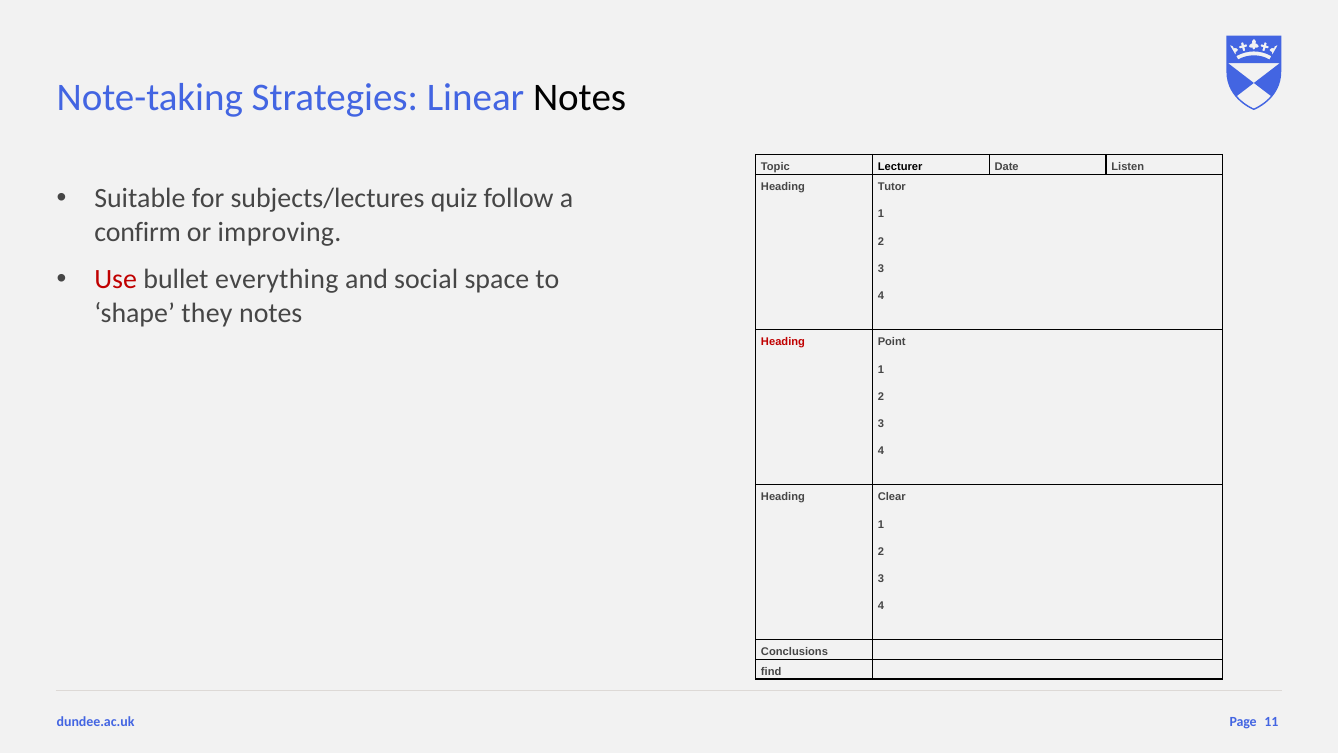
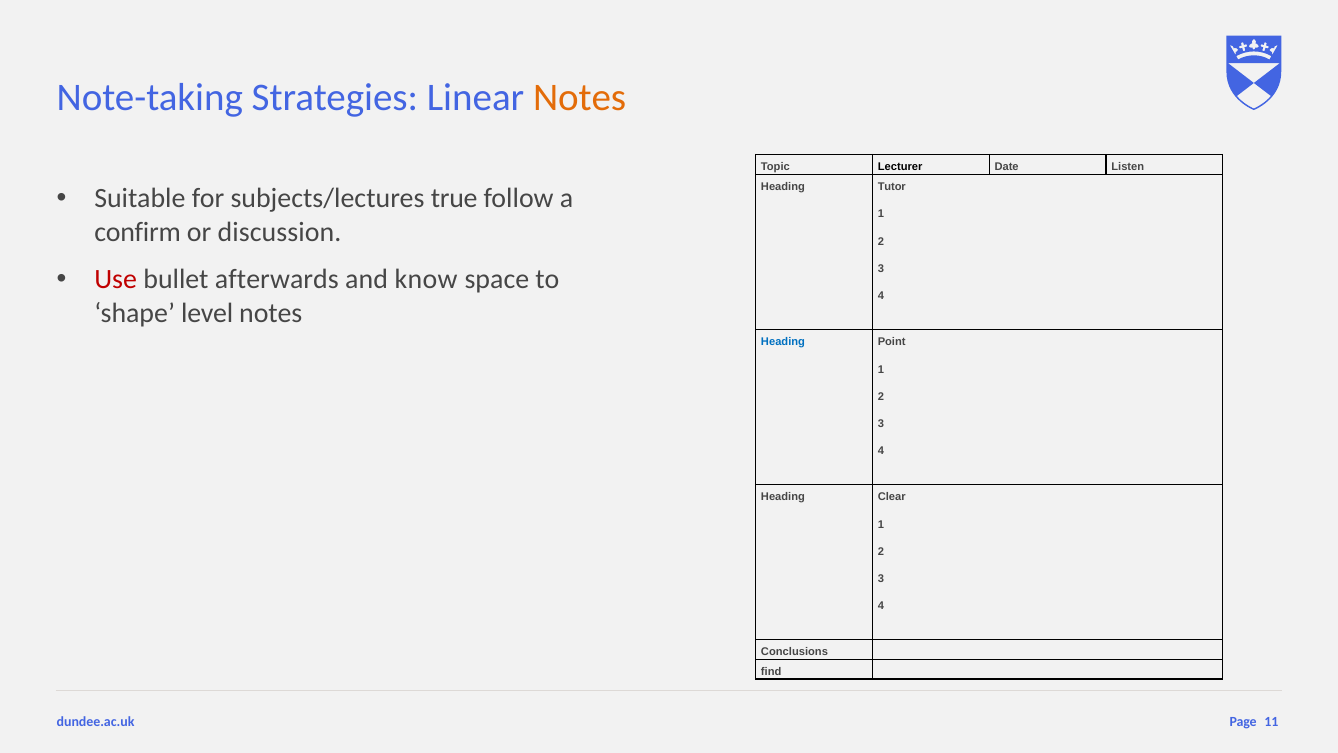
Notes colour: black -> orange (580, 97)
quiz: quiz -> true (454, 199)
improving: improving -> discussion (280, 232)
everything: everything -> afterwards (277, 279)
social: social -> know (426, 279)
they: they -> level (207, 313)
Heading colour: red -> blue (783, 342)
